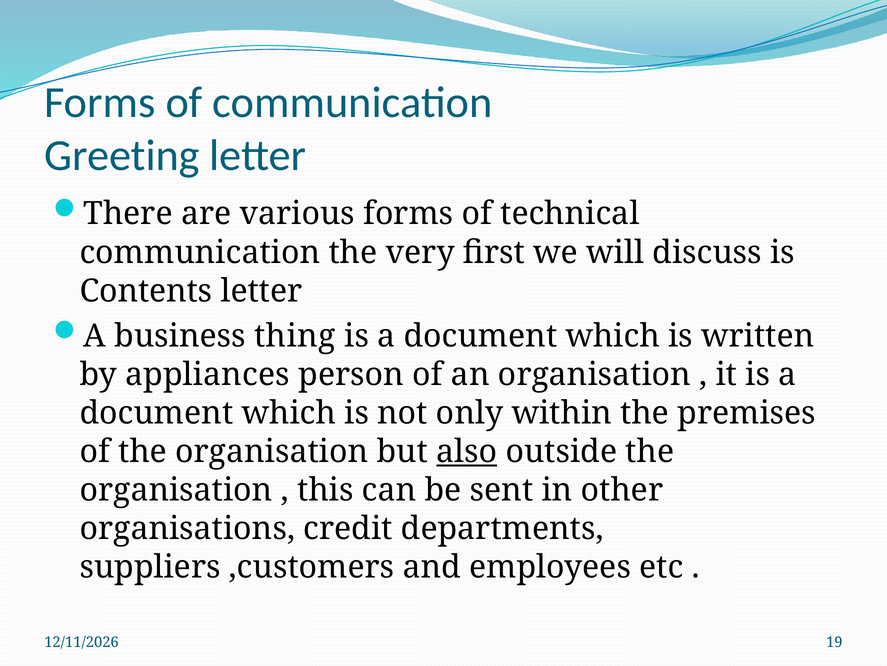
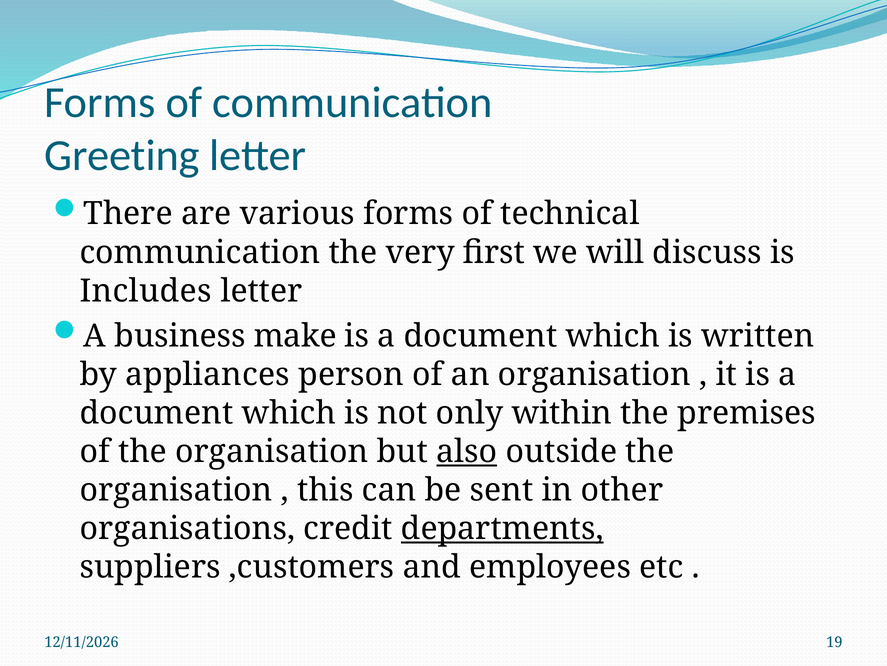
Contents: Contents -> Includes (146, 291)
thing: thing -> make (295, 336)
departments underline: none -> present (502, 528)
